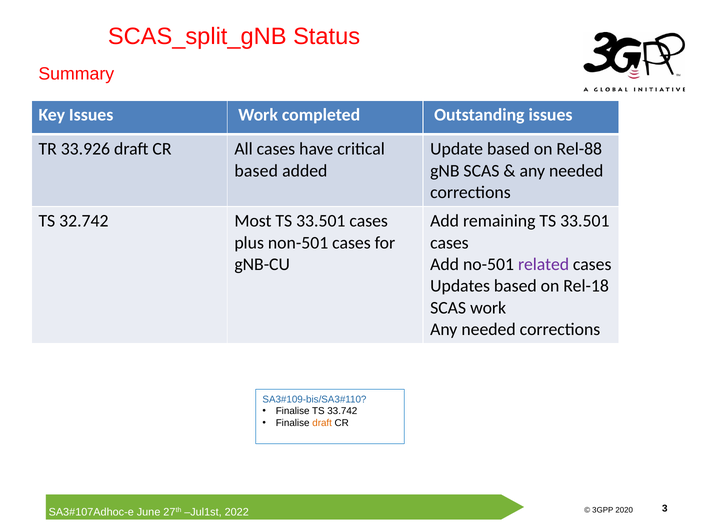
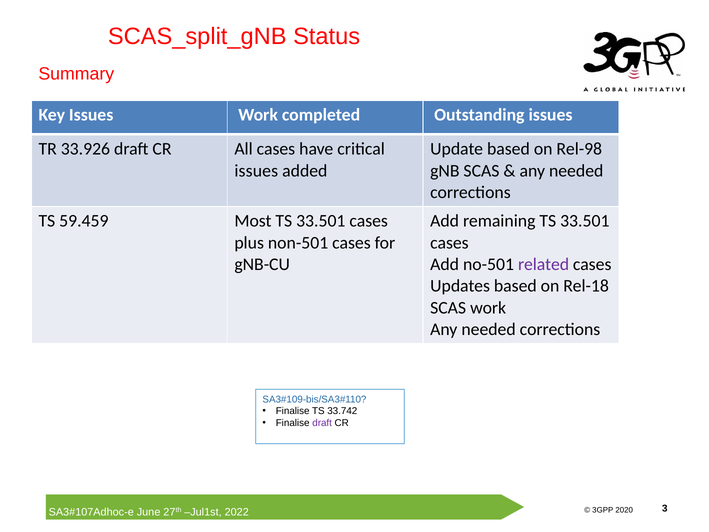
Rel-88: Rel-88 -> Rel-98 (579, 149)
based: based -> issues (256, 171)
32.742: 32.742 -> 59.459 (84, 221)
draft colour: orange -> purple (322, 423)
